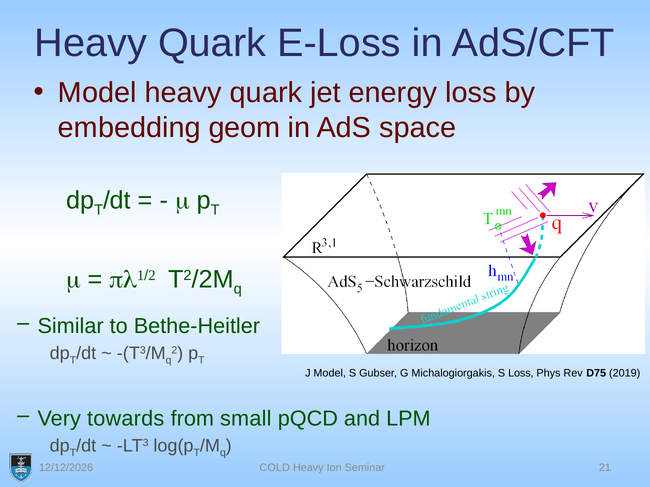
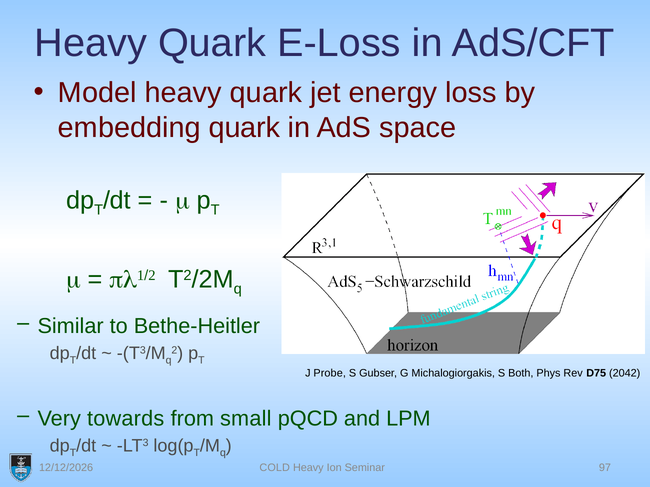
embedding geom: geom -> quark (244, 128)
J Model: Model -> Probe (330, 373)
S Loss: Loss -> Both (521, 373)
2019: 2019 -> 2042 (625, 373)
21: 21 -> 97 (605, 468)
